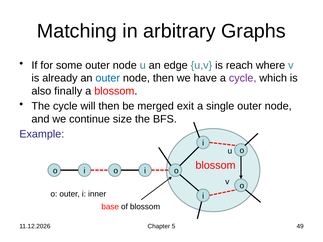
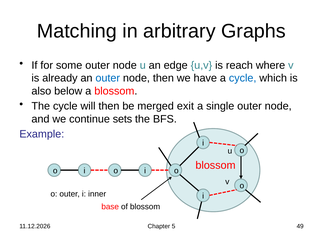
cycle colour: purple -> blue (243, 78)
finally: finally -> below (68, 91)
size: size -> sets (122, 119)
